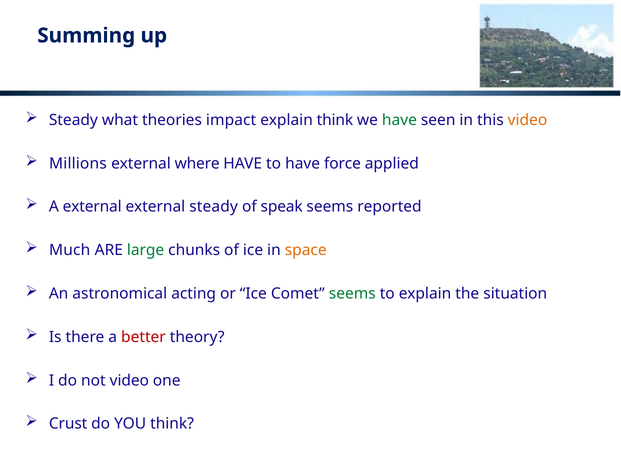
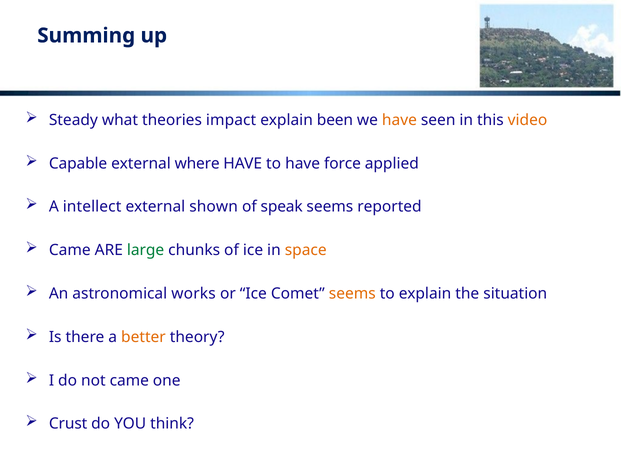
explain think: think -> been (335, 120)
have colour: green -> orange (399, 120)
Millions: Millions -> Capable (78, 164)
A external: external -> intellect (92, 207)
external steady: steady -> shown (214, 207)
Much: Much -> Came (70, 251)
acting: acting -> works (194, 294)
seems colour: green -> orange (352, 294)
better colour: red -> orange (143, 338)
not video: video -> came (129, 381)
